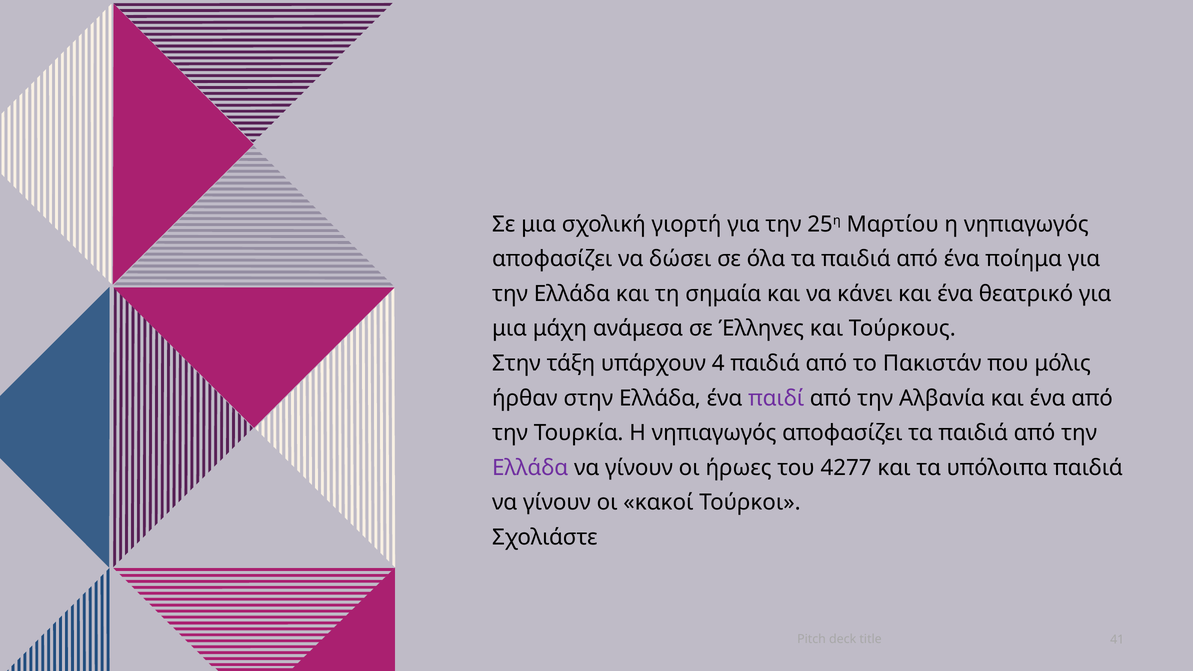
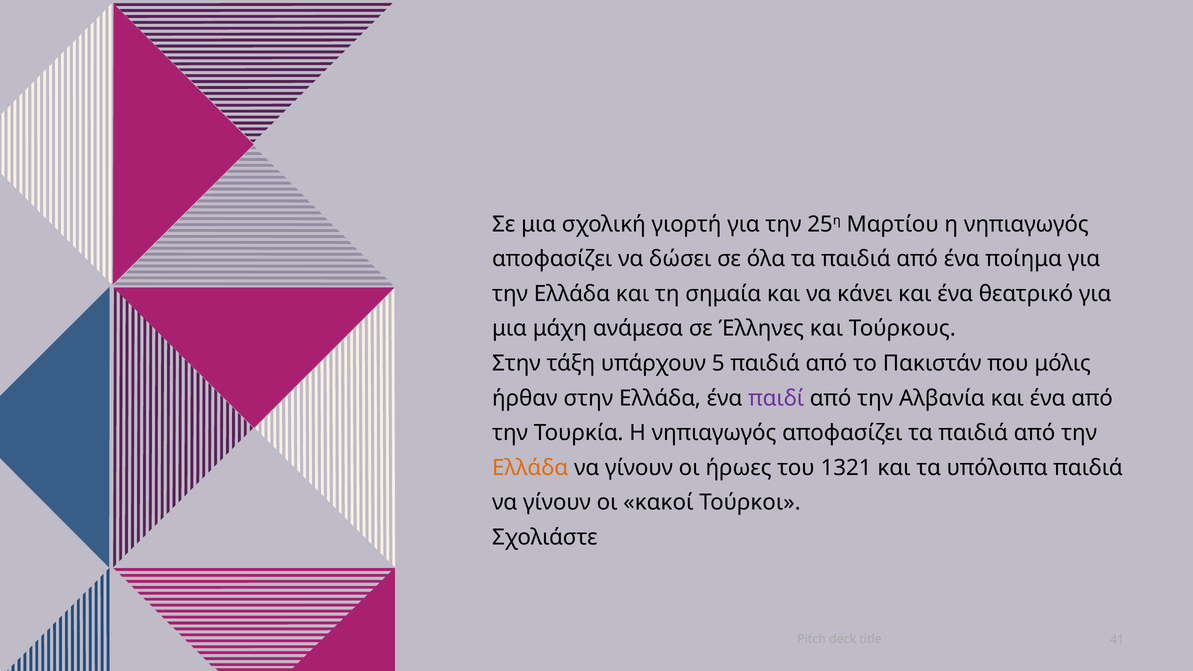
4: 4 -> 5 (718, 363)
Ελλάδα colour: purple -> orange (530, 468)
4277: 4277 -> 1321 (846, 468)
